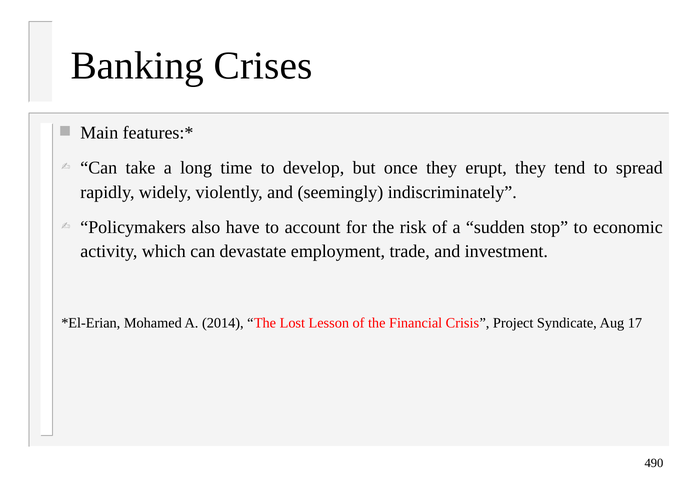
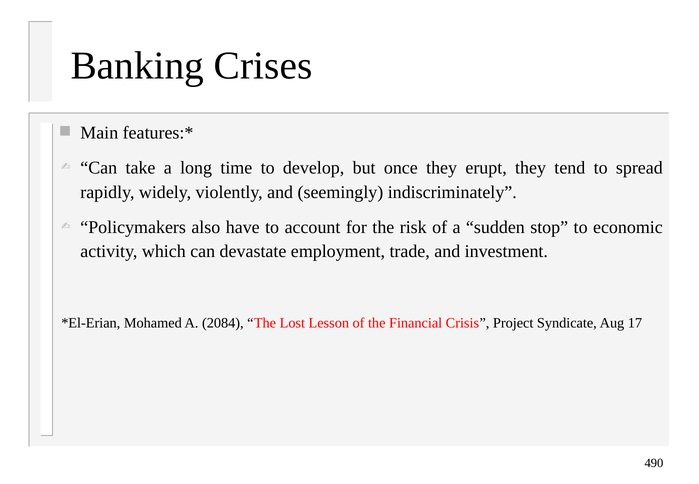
2014: 2014 -> 2084 (223, 323)
